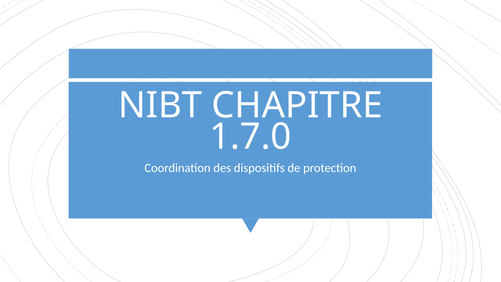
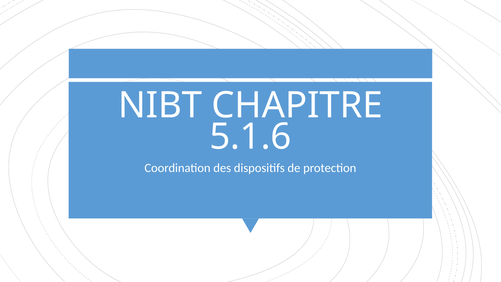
1.7.0: 1.7.0 -> 5.1.6 (250, 137)
